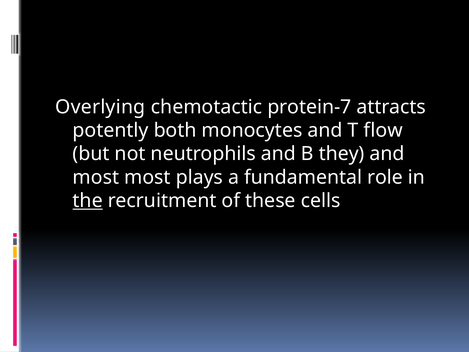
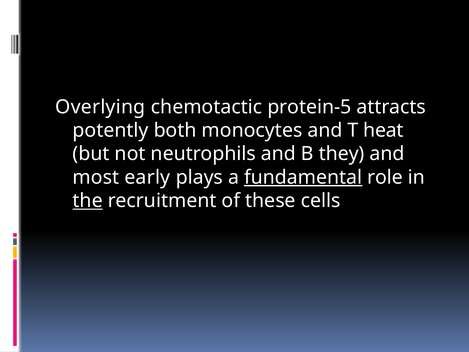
protein-7: protein-7 -> protein-5 (309, 107)
flow: flow -> heat (383, 130)
most most: most -> early (147, 177)
fundamental underline: none -> present (303, 177)
